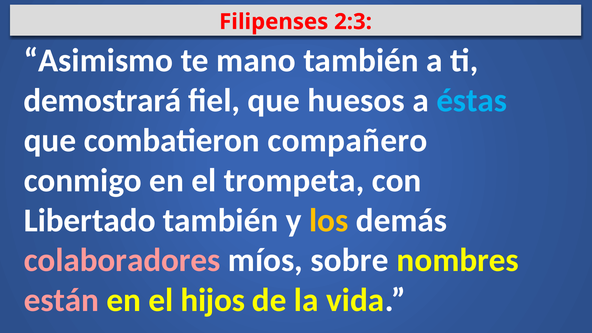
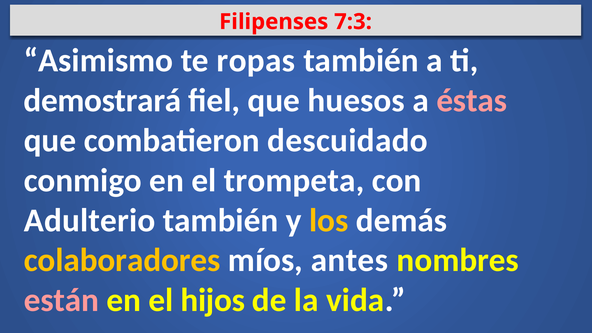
2:3: 2:3 -> 7:3 (353, 22)
mano: mano -> ropas (256, 61)
éstas colour: light blue -> pink (472, 100)
compañero: compañero -> descuidado (348, 140)
Libertado: Libertado -> Adulterio (90, 220)
colaboradores colour: pink -> yellow (122, 260)
sobre: sobre -> antes (349, 260)
